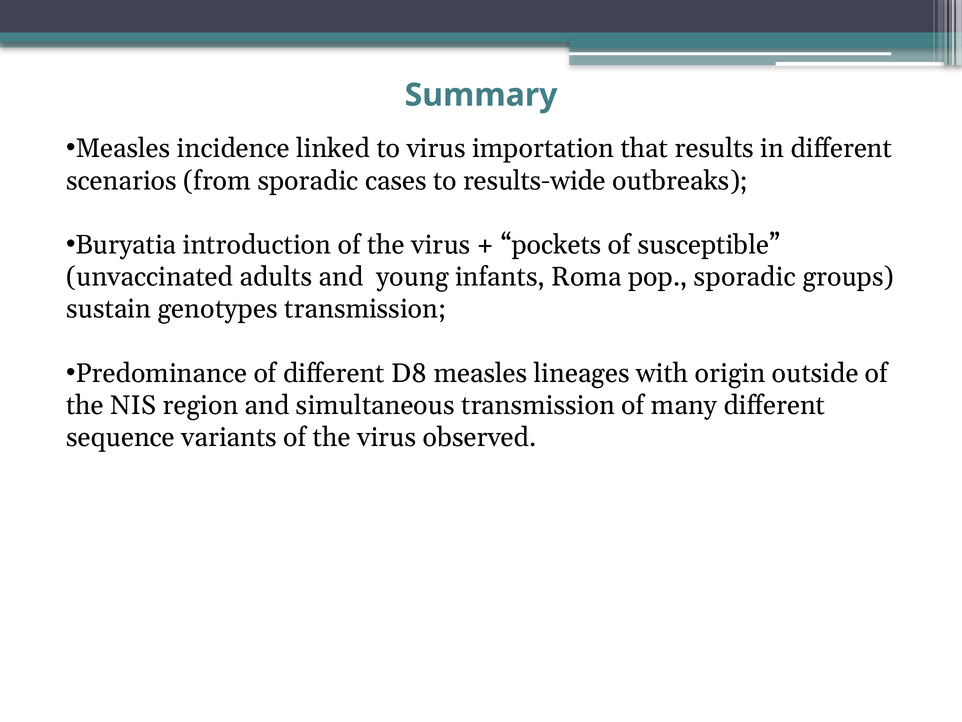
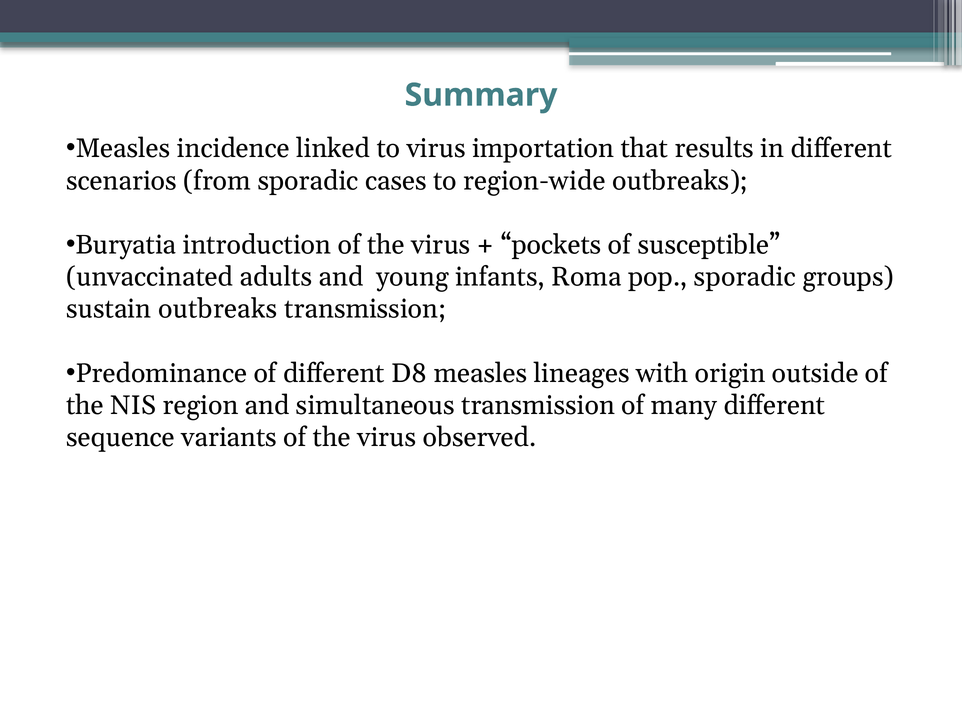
results-wide: results-wide -> region-wide (534, 181)
sustain genotypes: genotypes -> outbreaks (218, 309)
